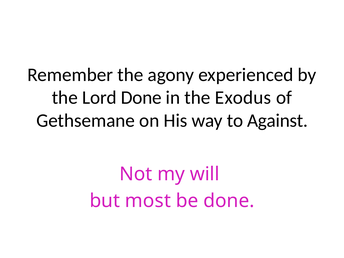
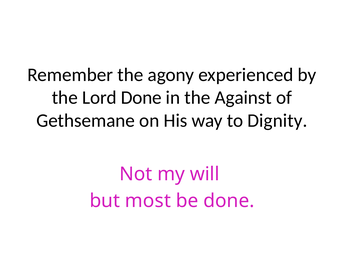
Exodus: Exodus -> Against (243, 98)
Against: Against -> Dignity (277, 121)
